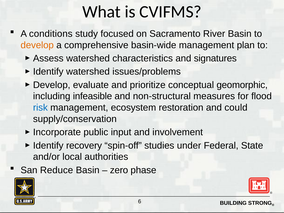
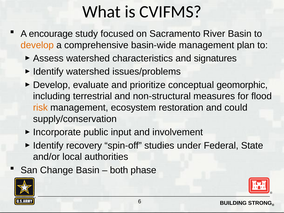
conditions: conditions -> encourage (51, 34)
infeasible: infeasible -> terrestrial (92, 96)
risk colour: blue -> orange (40, 108)
Reduce: Reduce -> Change (57, 170)
zero: zero -> both (119, 170)
